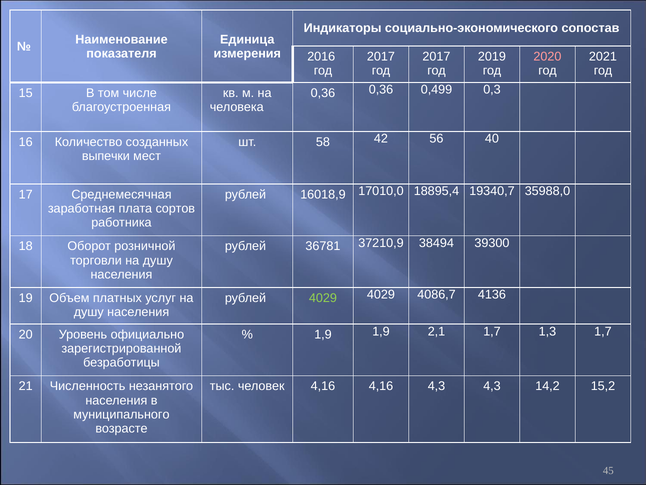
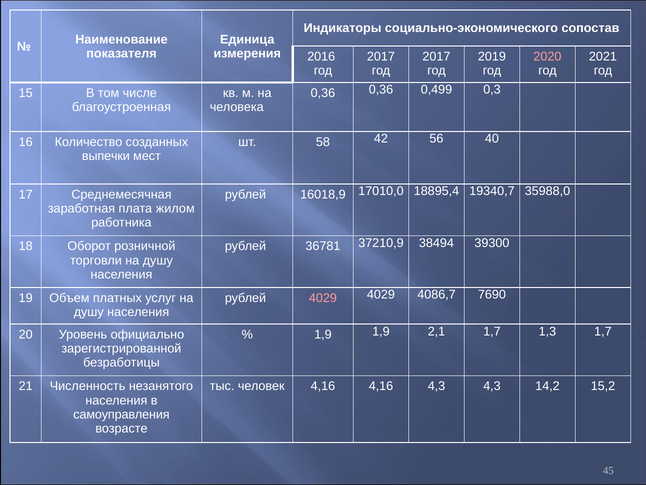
сортов: сортов -> жилом (175, 208)
4029 colour: light green -> pink (323, 298)
4136: 4136 -> 7690 (492, 294)
муниципального: муниципального -> самоуправления (121, 414)
